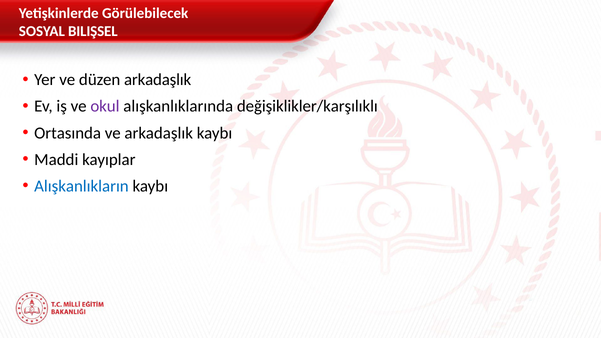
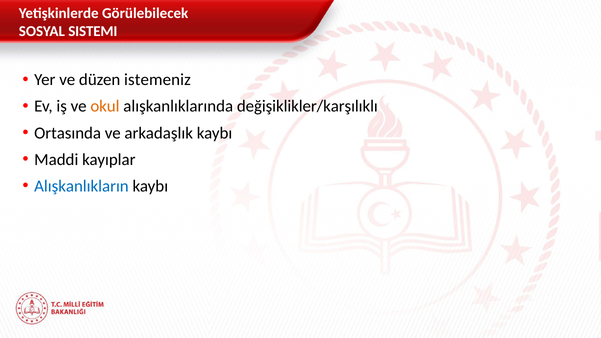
BILIŞSEL: BILIŞSEL -> SISTEMI (93, 31)
düzen arkadaşlık: arkadaşlık -> istemeniz (157, 80)
okul colour: purple -> orange (105, 106)
